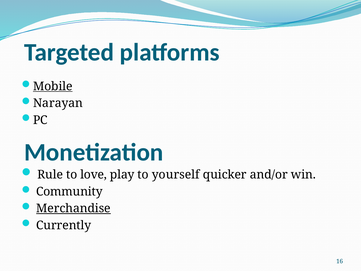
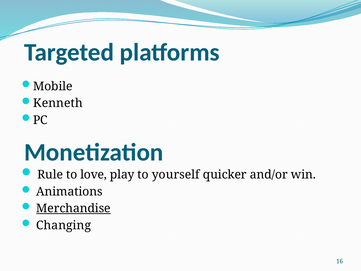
Mobile underline: present -> none (53, 86)
Narayan: Narayan -> Kenneth (58, 103)
Community: Community -> Animations (69, 191)
Currently: Currently -> Changing (64, 225)
